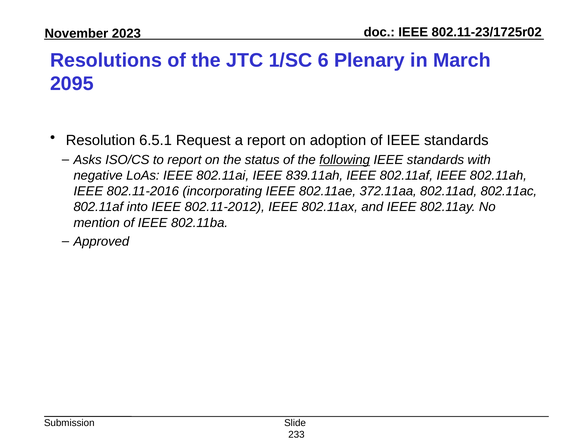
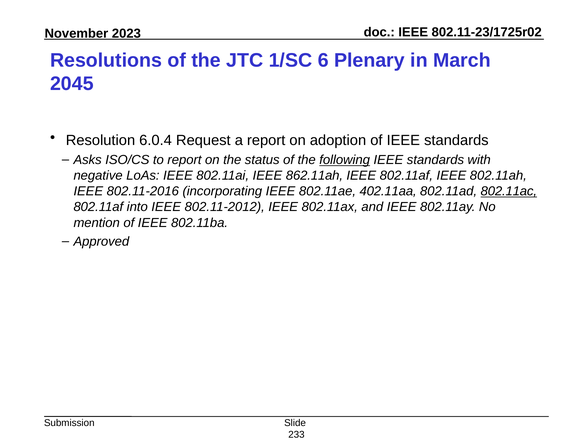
2095: 2095 -> 2045 (72, 84)
6.5.1: 6.5.1 -> 6.0.4 (156, 140)
839.11ah: 839.11ah -> 862.11ah (314, 176)
372.11aa: 372.11aa -> 402.11aa (388, 191)
802.11ac underline: none -> present (509, 191)
